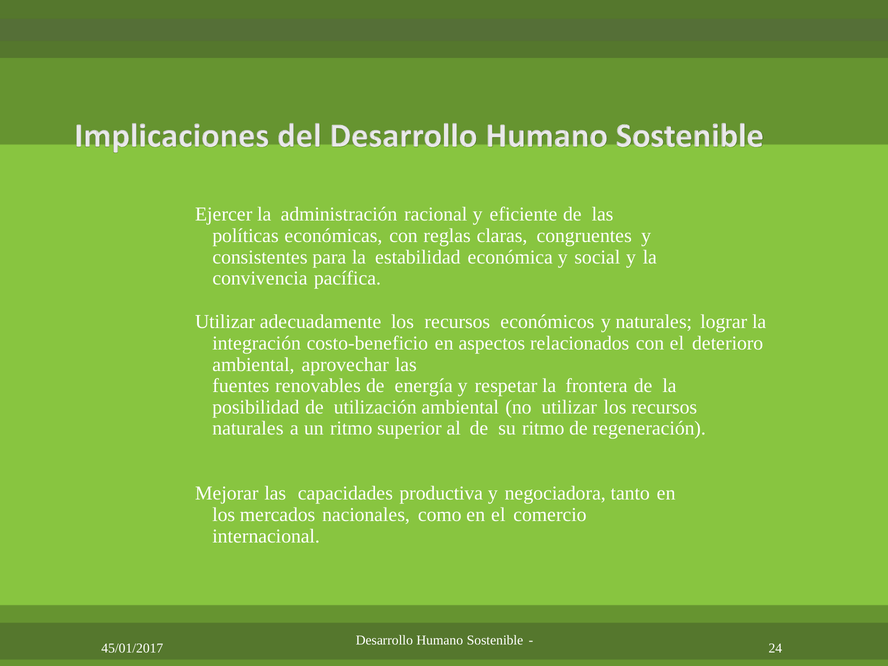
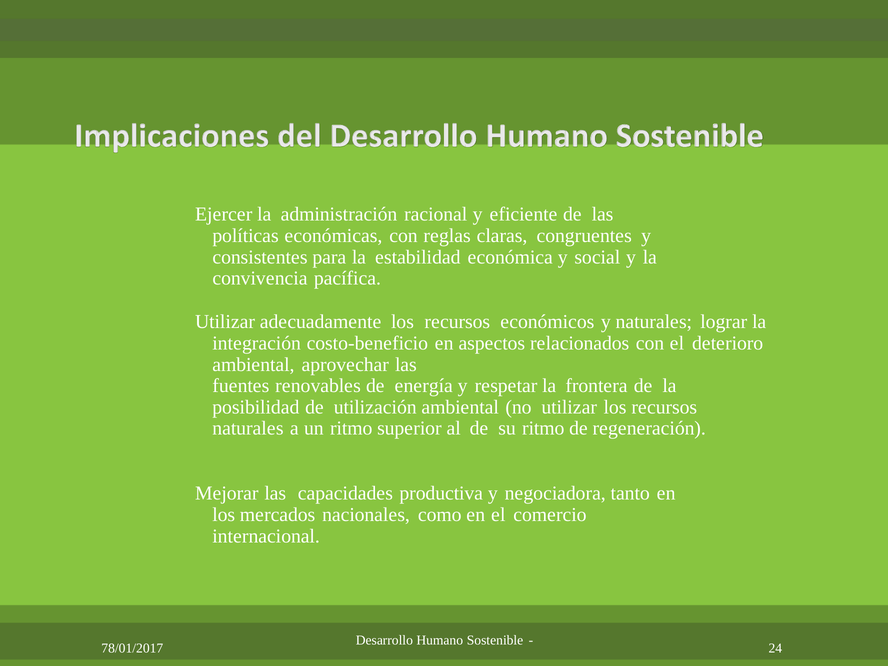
45/01/2017: 45/01/2017 -> 78/01/2017 (132, 648)
